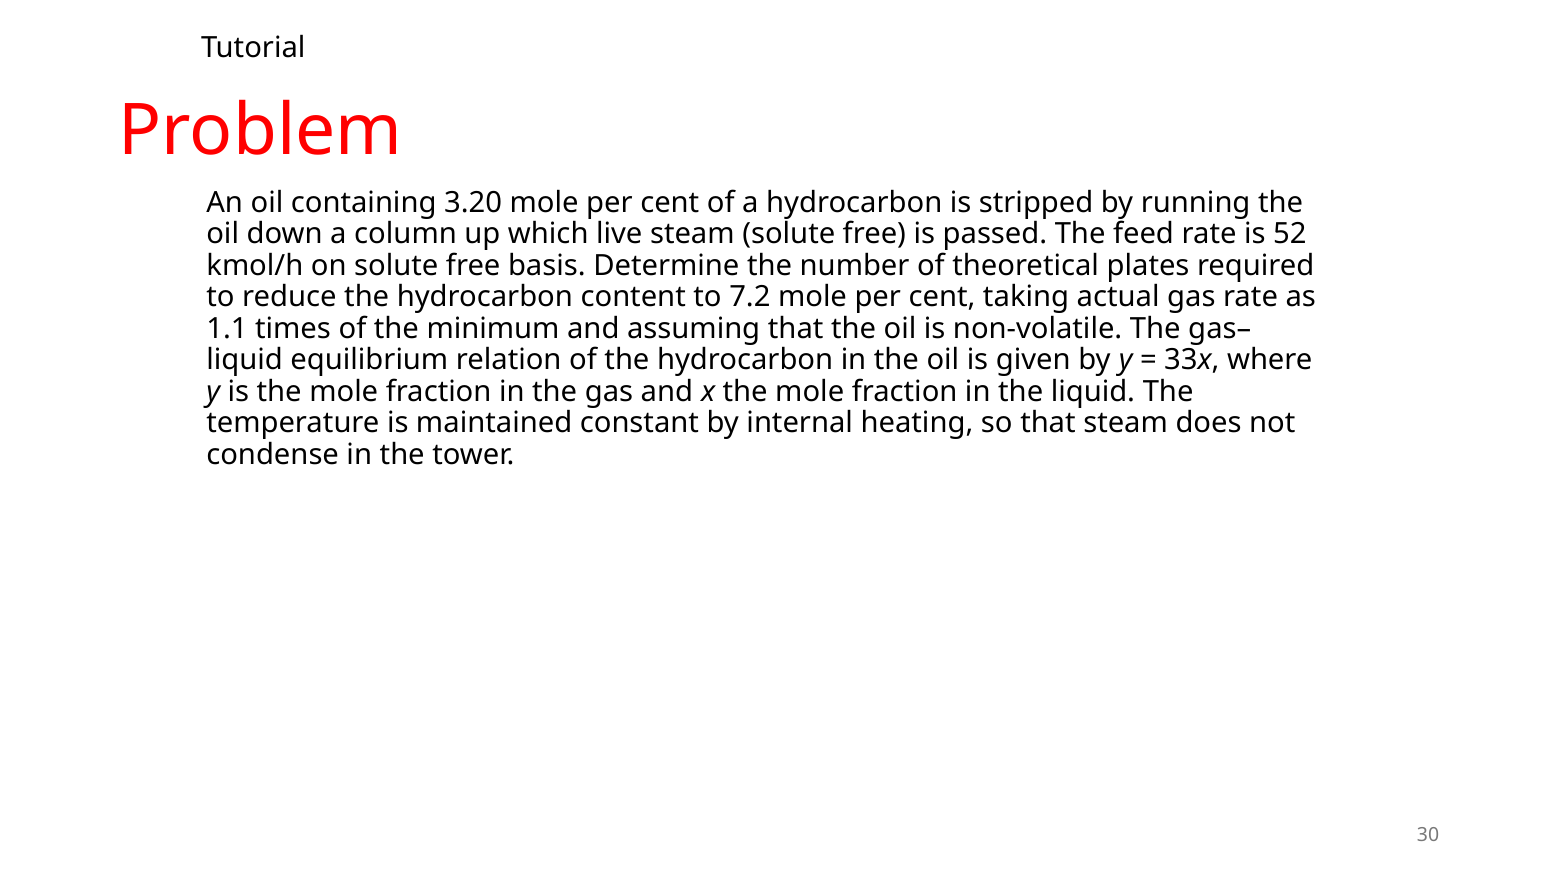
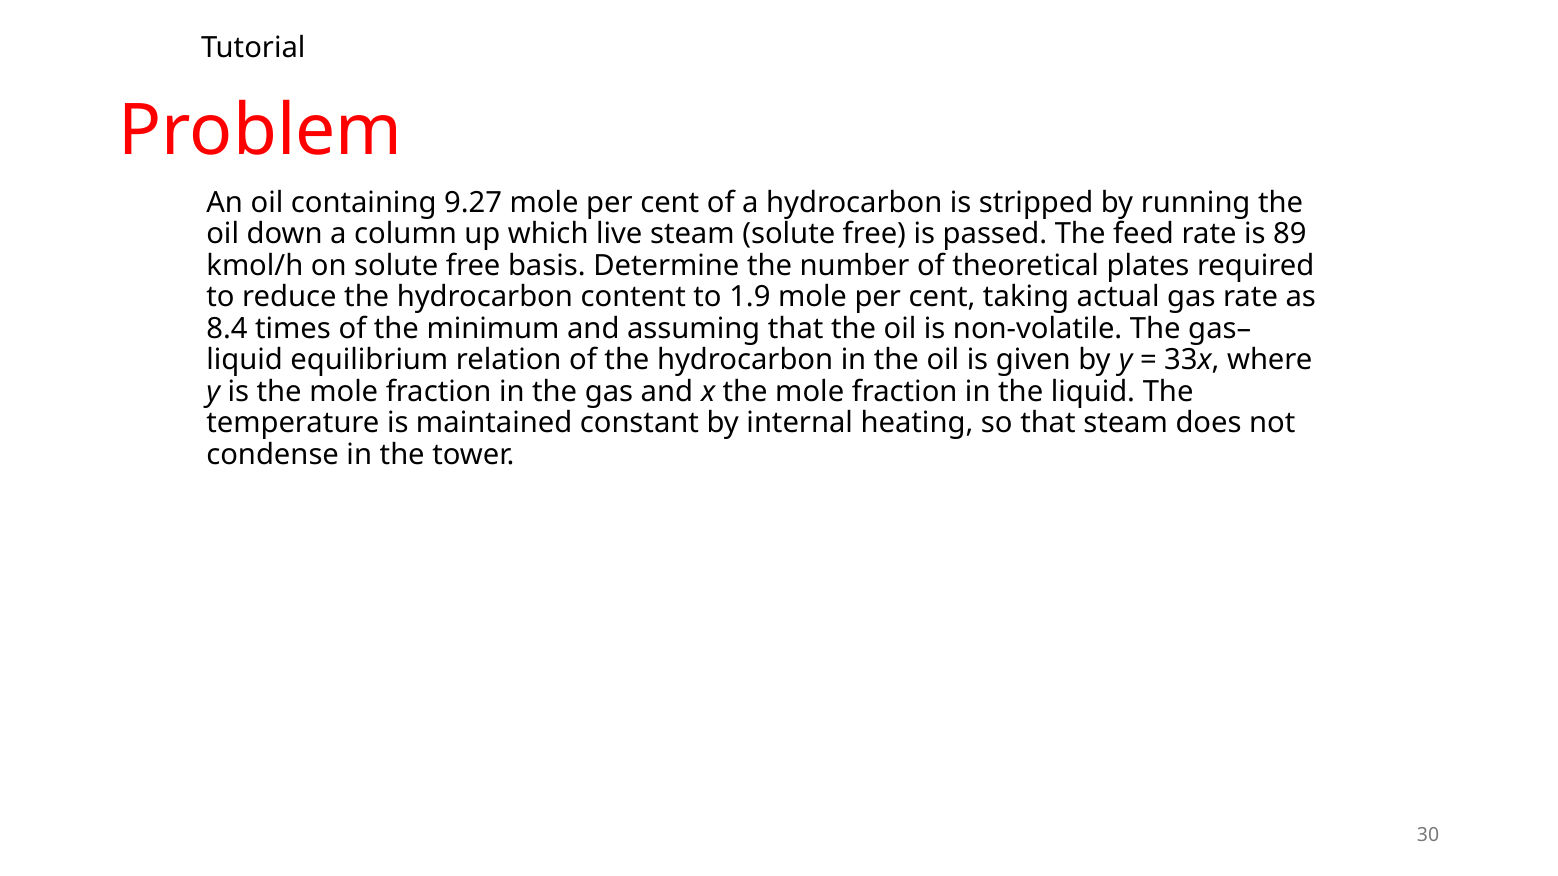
3.20: 3.20 -> 9.27 (473, 203)
52: 52 -> 89 (1290, 234)
7.2: 7.2 -> 1.9 (750, 297)
1.1: 1.1 -> 8.4 (227, 329)
